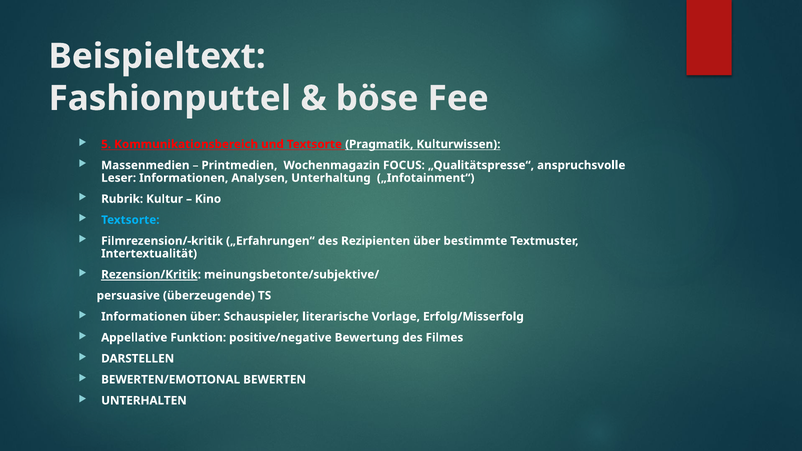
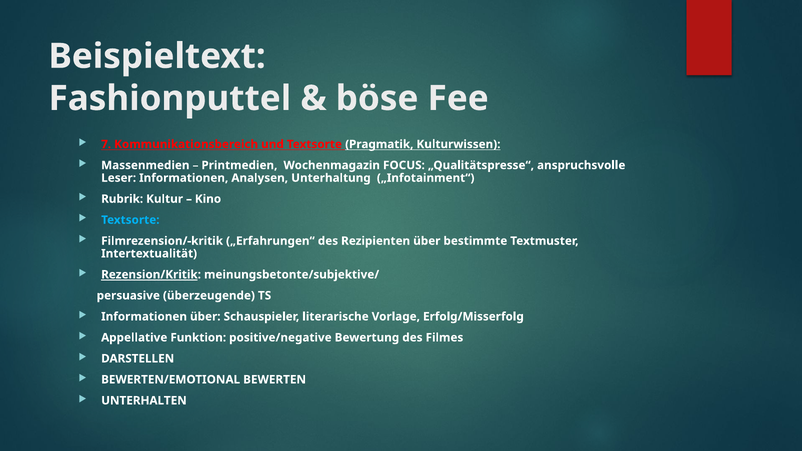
5: 5 -> 7 (106, 144)
